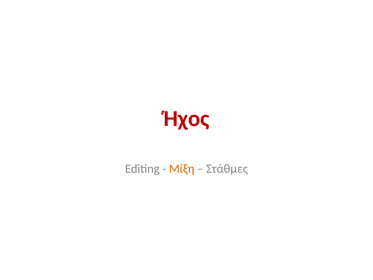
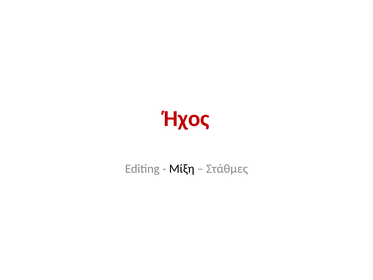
Μίξη colour: orange -> black (182, 169)
